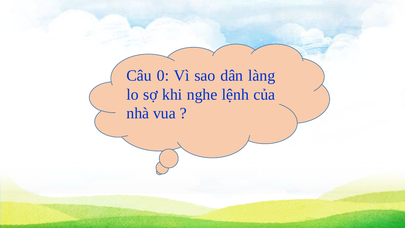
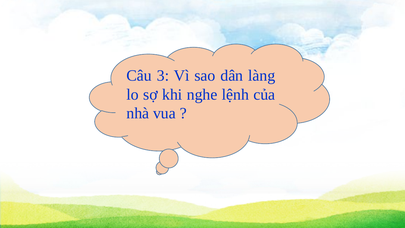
0: 0 -> 3 (163, 75)
